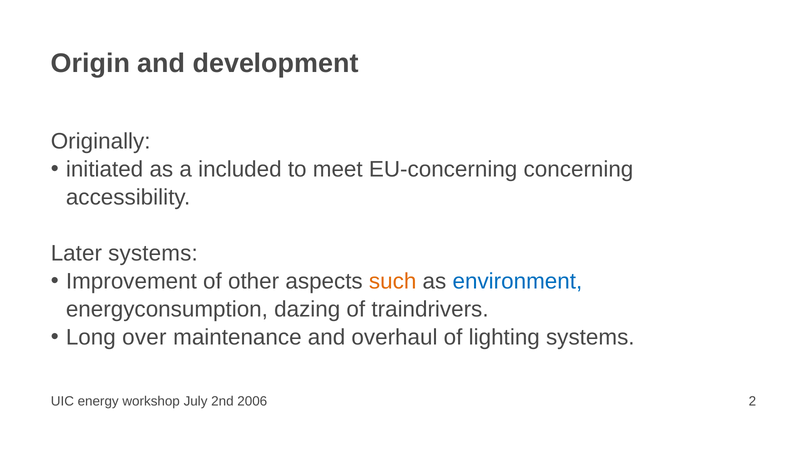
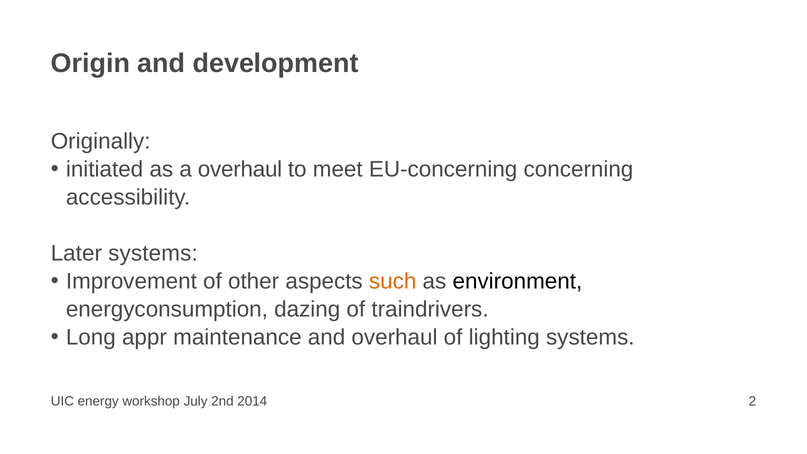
a included: included -> overhaul (240, 169)
environment colour: blue -> black (517, 281)
over: over -> appr (144, 338)
2006: 2006 -> 2014 (252, 401)
